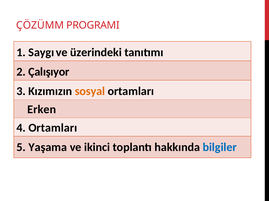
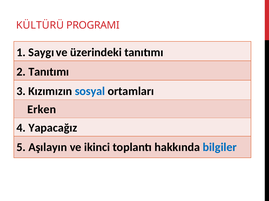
ÇÖZÜMM: ÇÖZÜMM -> KÜLTÜRÜ (40, 25)
2 Çalışıyor: Çalışıyor -> Tanıtımı (49, 72)
sosyal colour: orange -> blue (90, 92)
4 Ortamları: Ortamları -> Yapacağız (53, 128)
Yaşama: Yaşama -> Aşılayın (48, 148)
